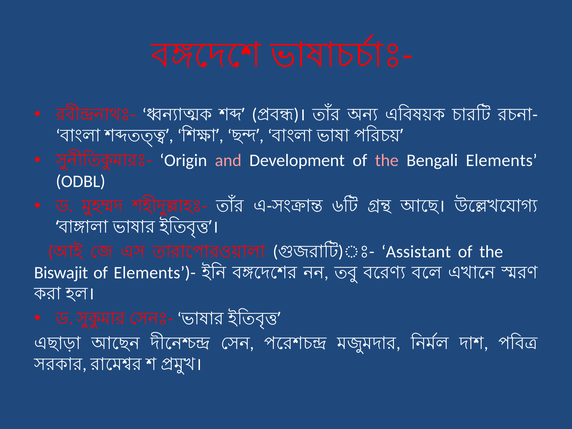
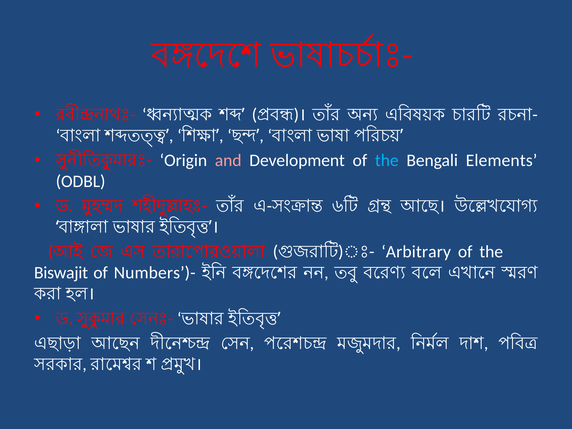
the colour: pink -> light blue (387, 160)
Assistant: Assistant -> Arbitrary (416, 252)
Elements’)-: Elements’)- -> Numbers’)- (155, 273)
